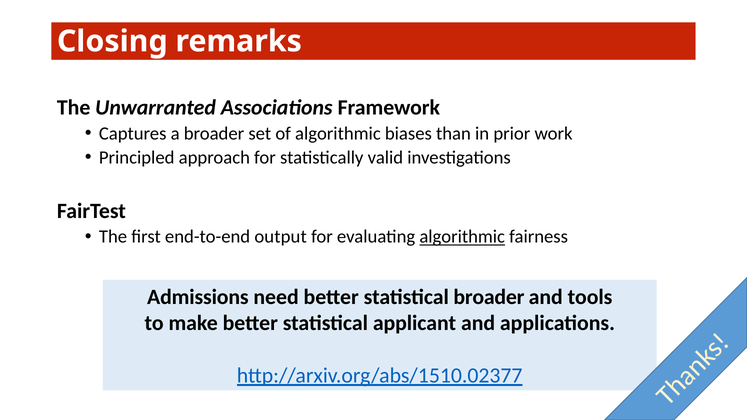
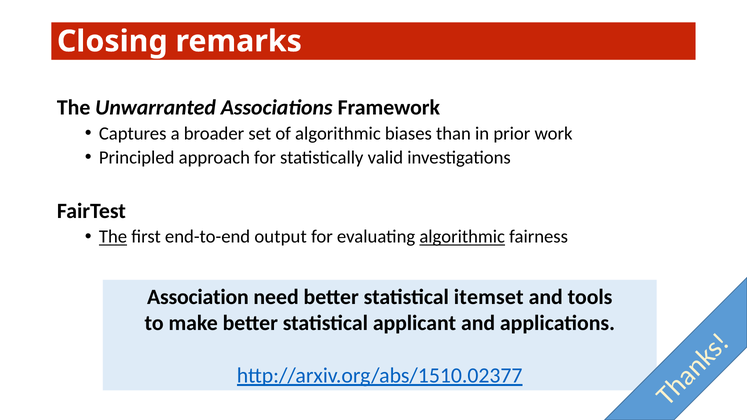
The underline: none -> present (113, 237)
Admissions: Admissions -> Association (198, 297)
statistical broader: broader -> itemset (489, 297)
